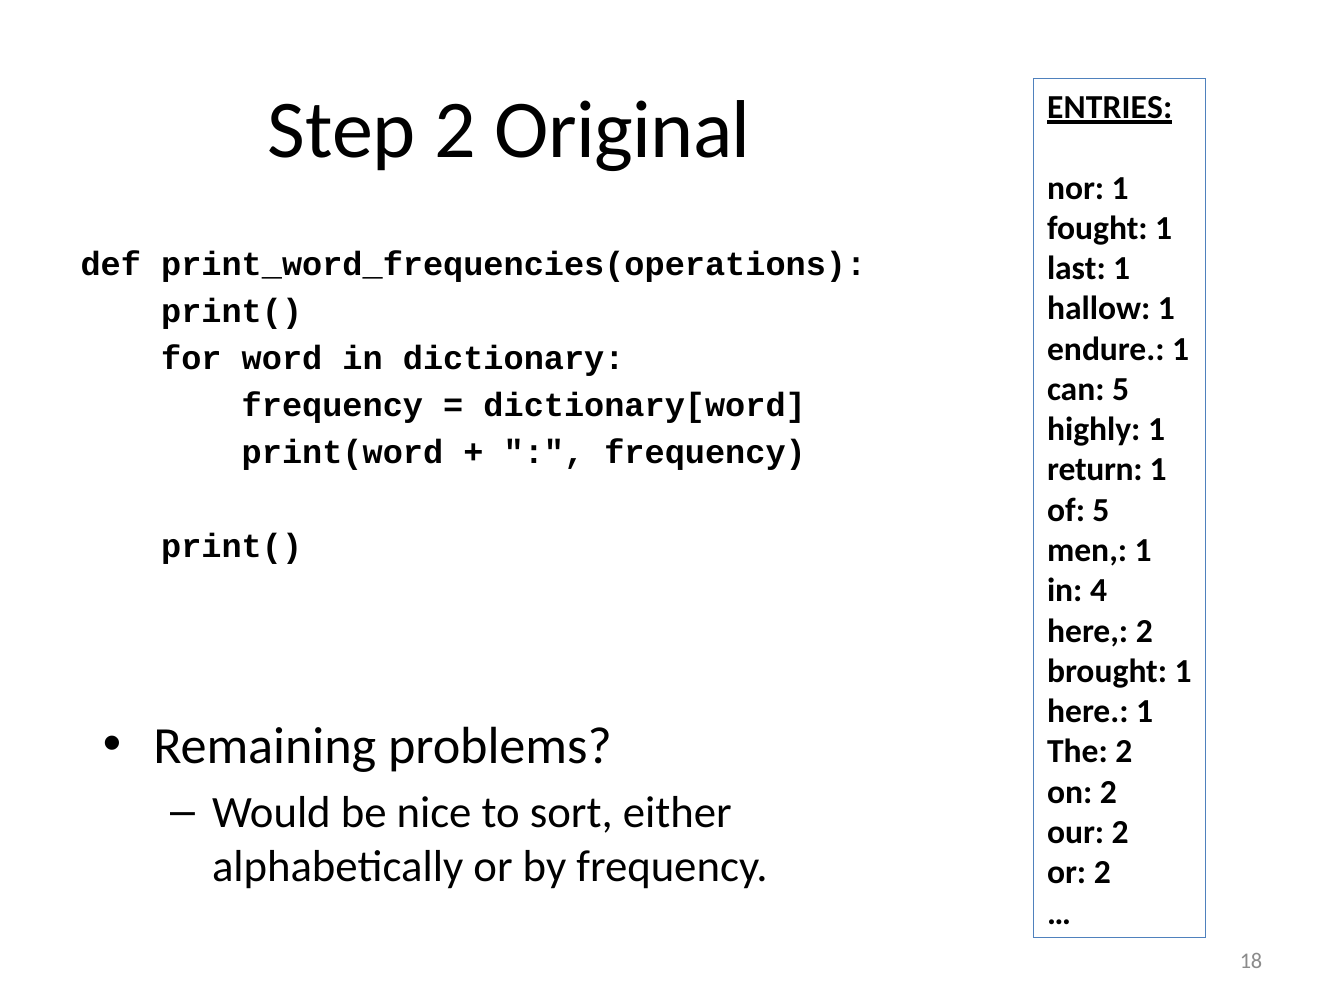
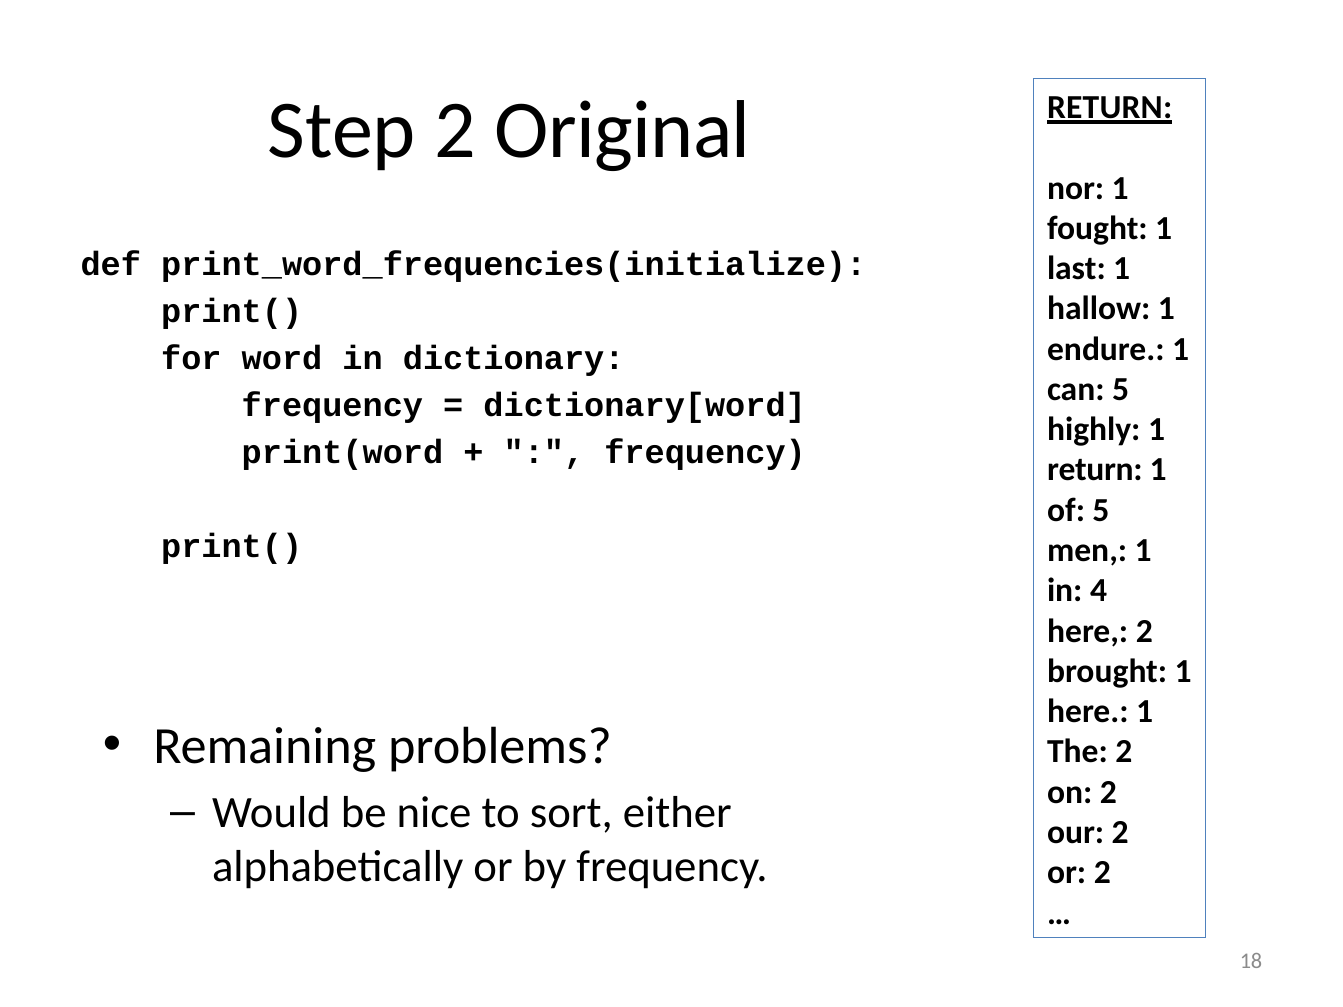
ENTRIES: ENTRIES -> RETURN (1110, 107)
print_word_frequencies(operations: print_word_frequencies(operations -> print_word_frequencies(initialize (514, 264)
